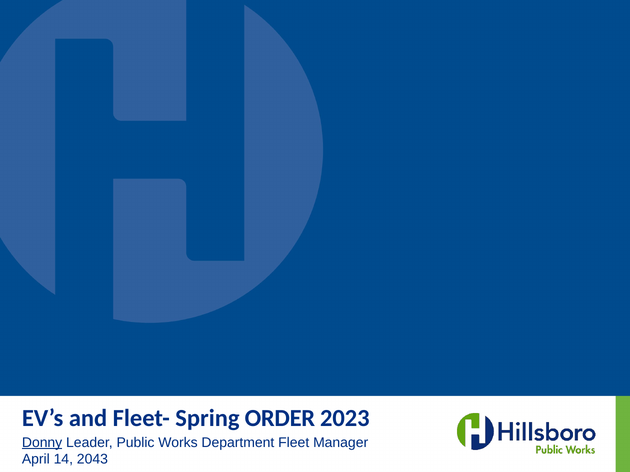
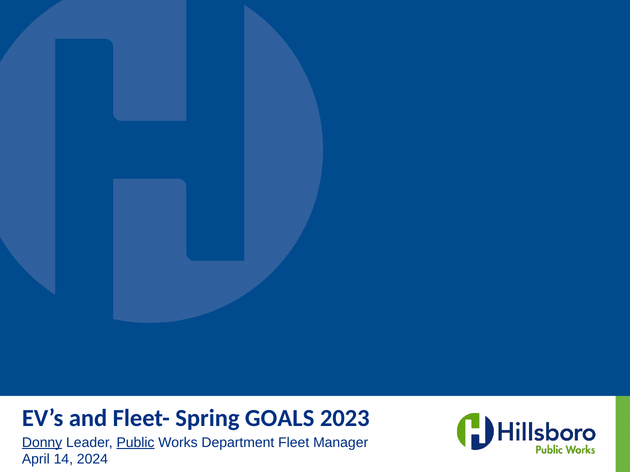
ORDER: ORDER -> GOALS (280, 419)
Public underline: none -> present (136, 443)
2043: 2043 -> 2024 (92, 460)
